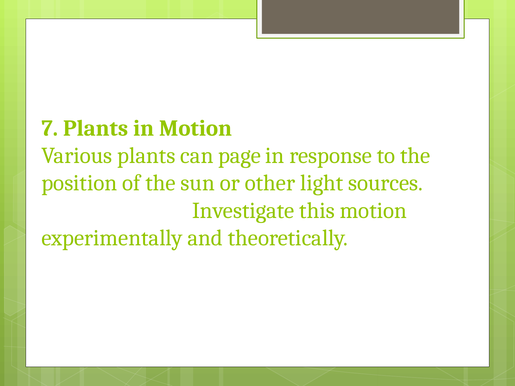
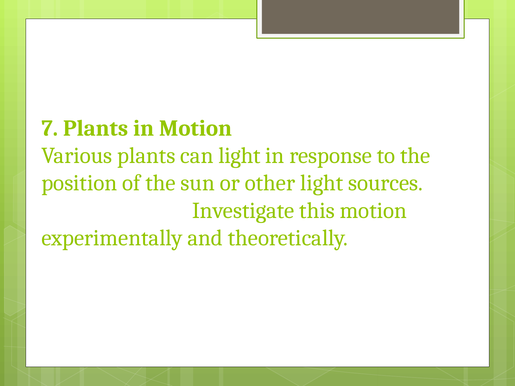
can page: page -> light (240, 156)
